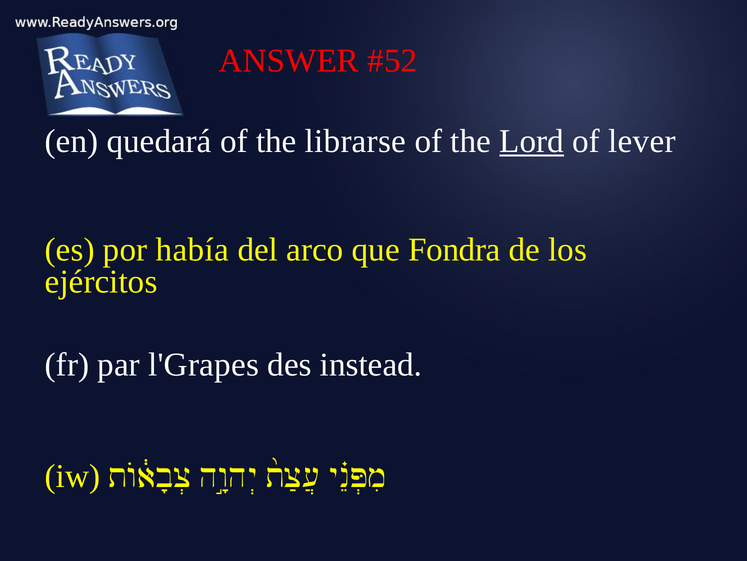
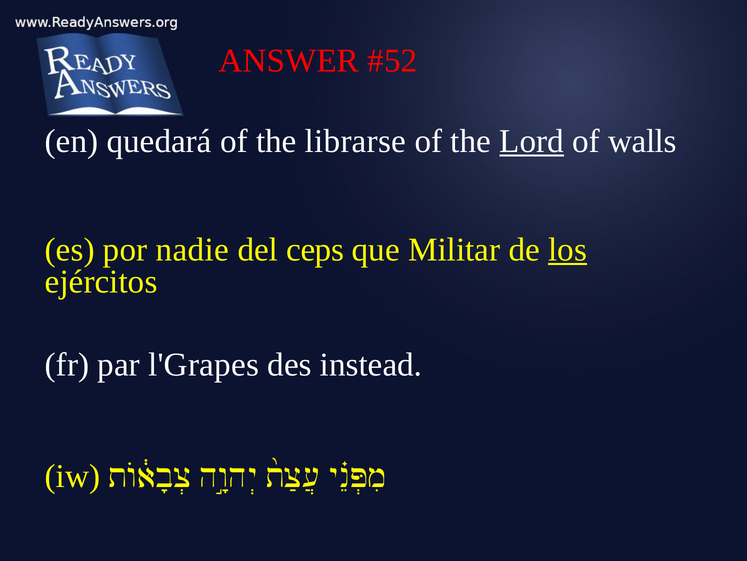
lever: lever -> walls (642, 141)
había: había -> nadie (192, 249)
arco: arco -> ceps (315, 249)
Fondra: Fondra -> Militar (454, 249)
los underline: none -> present (568, 249)
